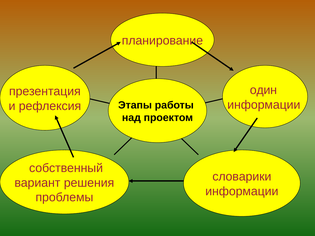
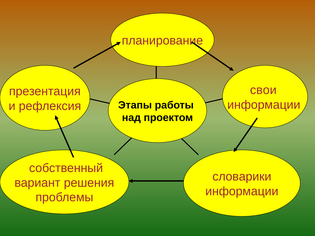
один: один -> свои (263, 90)
